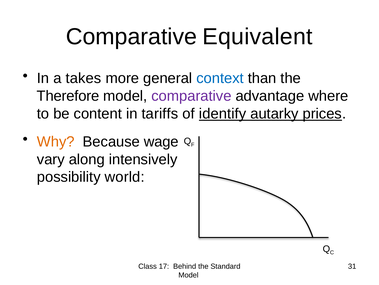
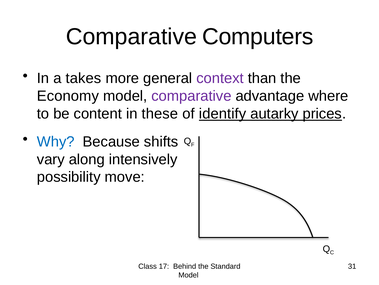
Equivalent: Equivalent -> Computers (258, 37)
context colour: blue -> purple (220, 78)
Therefore: Therefore -> Economy (68, 96)
tariffs: tariffs -> these (160, 113)
Why colour: orange -> blue (56, 141)
wage: wage -> shifts (161, 141)
world: world -> move (125, 177)
